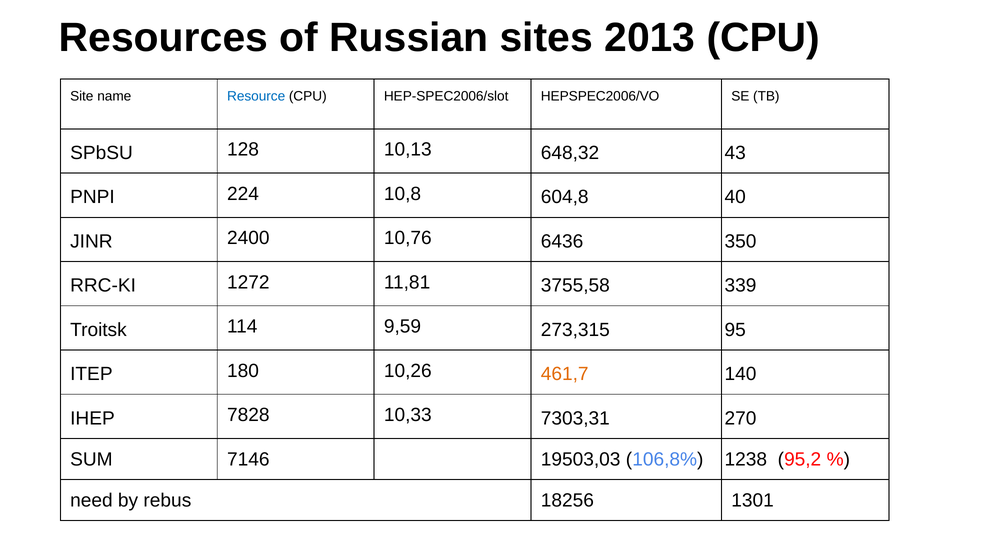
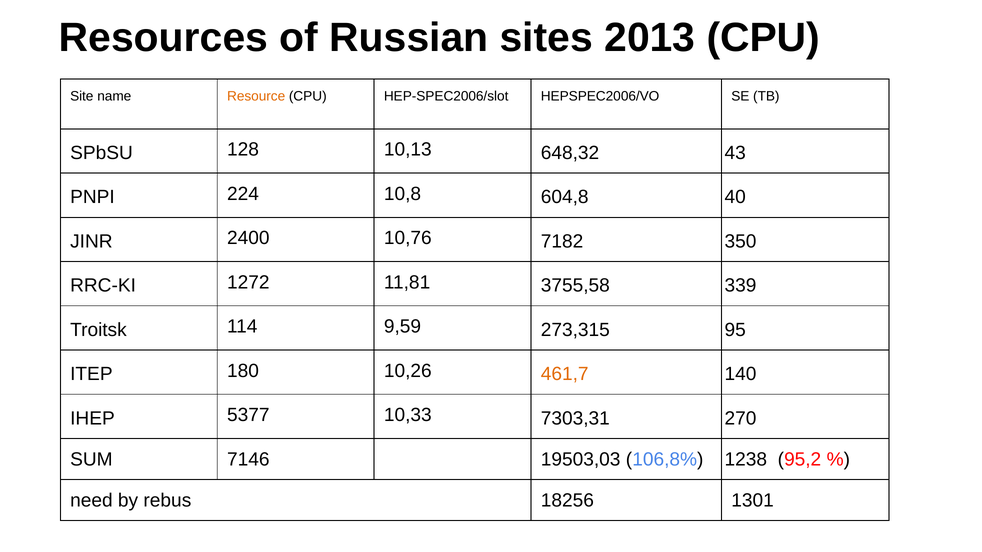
Resource colour: blue -> orange (256, 96)
6436: 6436 -> 7182 (562, 242)
7828: 7828 -> 5377 (248, 415)
